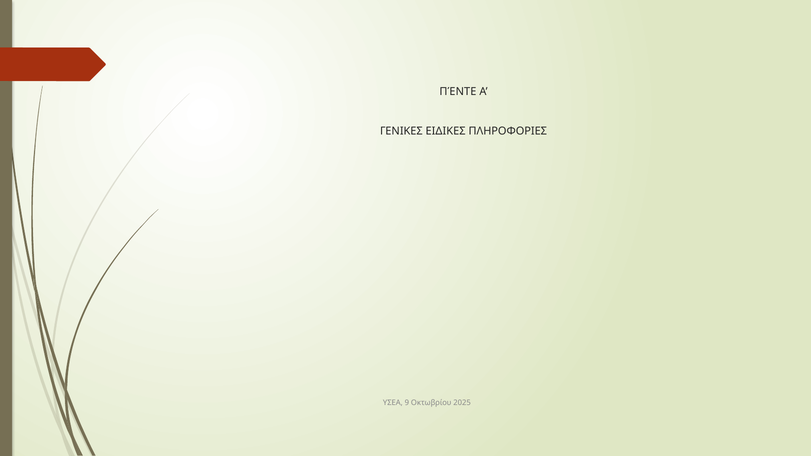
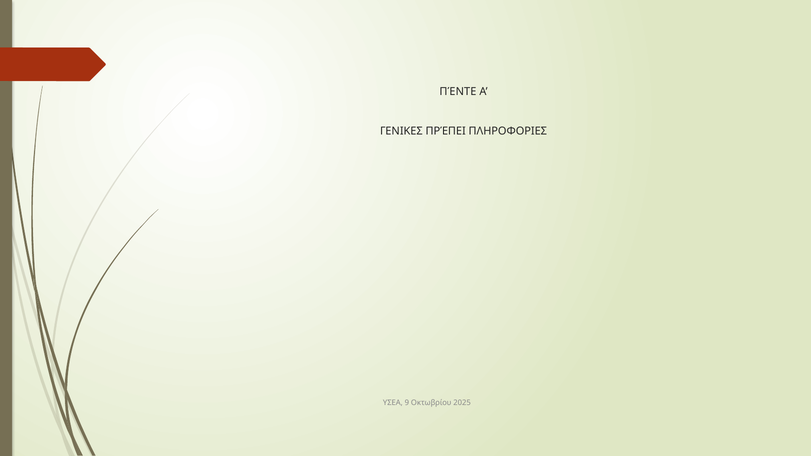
ΕΙΔΙΚΕΣ: ΕΙΔΙΚΕΣ -> ΠΡΈΠΕΙ (446, 131)
